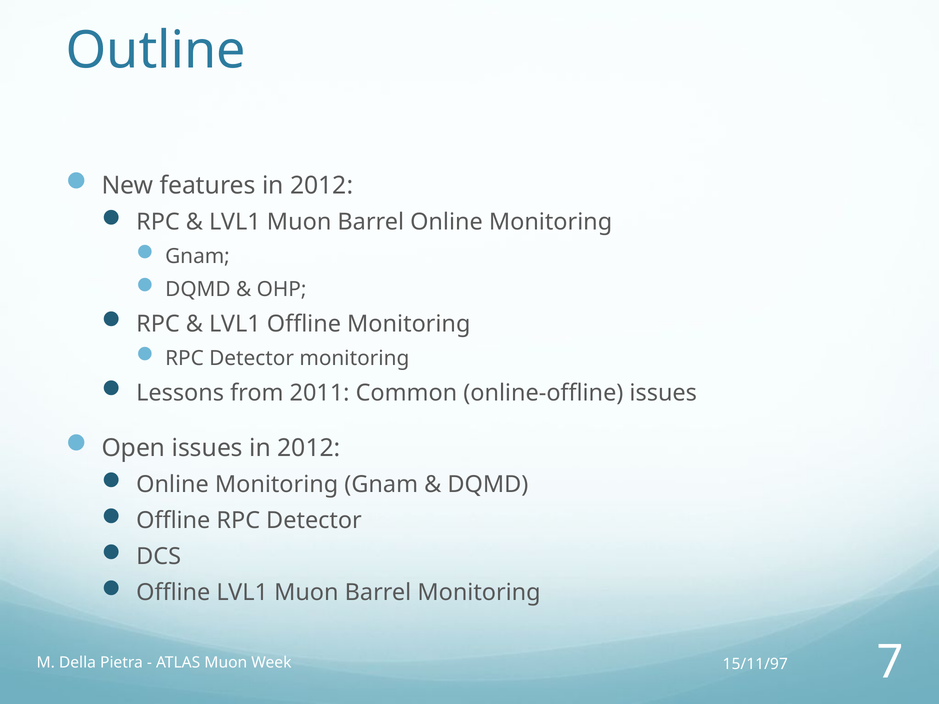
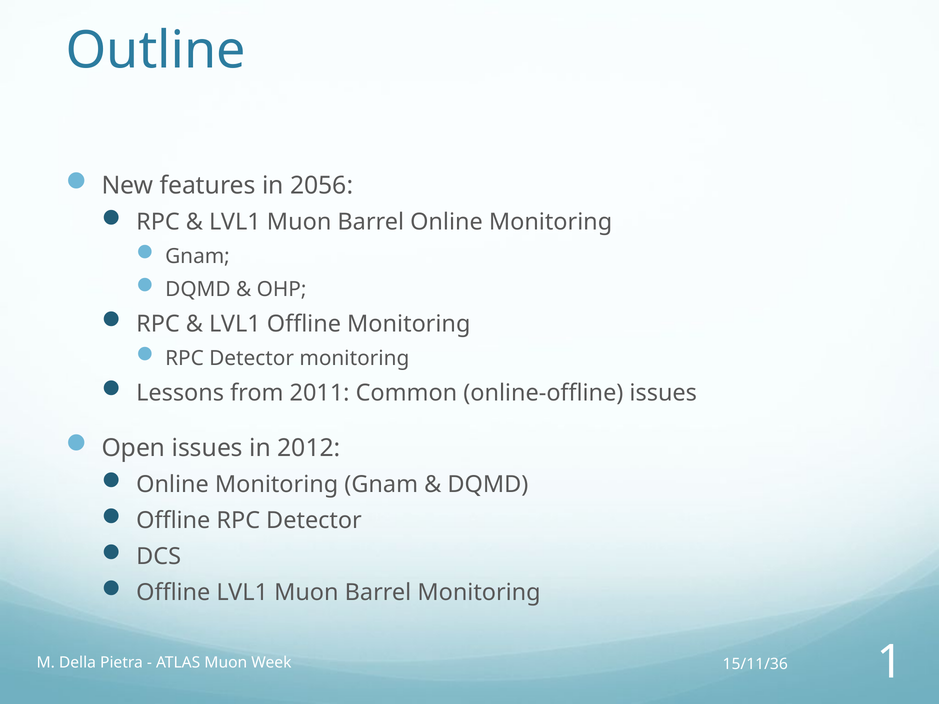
features in 2012: 2012 -> 2056 (322, 186)
7: 7 -> 1 (890, 663)
15/11/97: 15/11/97 -> 15/11/36 (755, 664)
